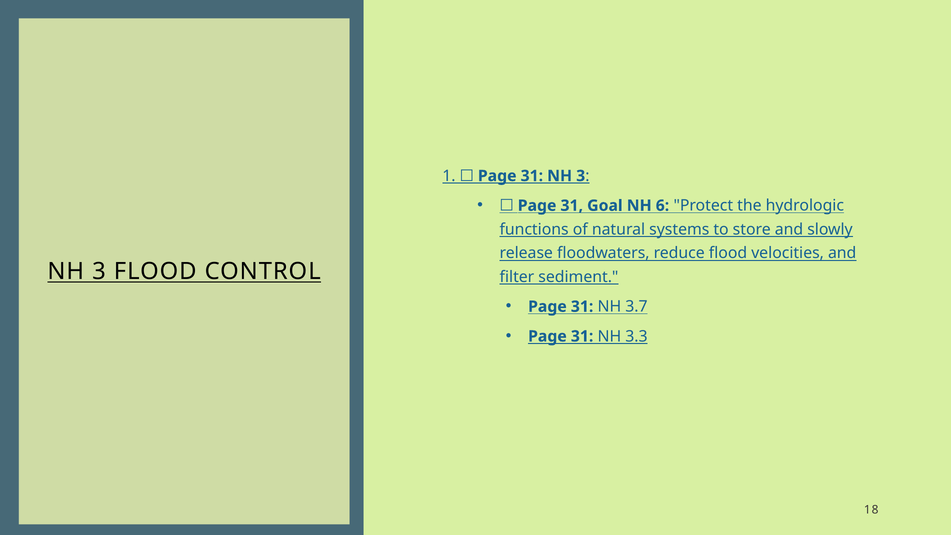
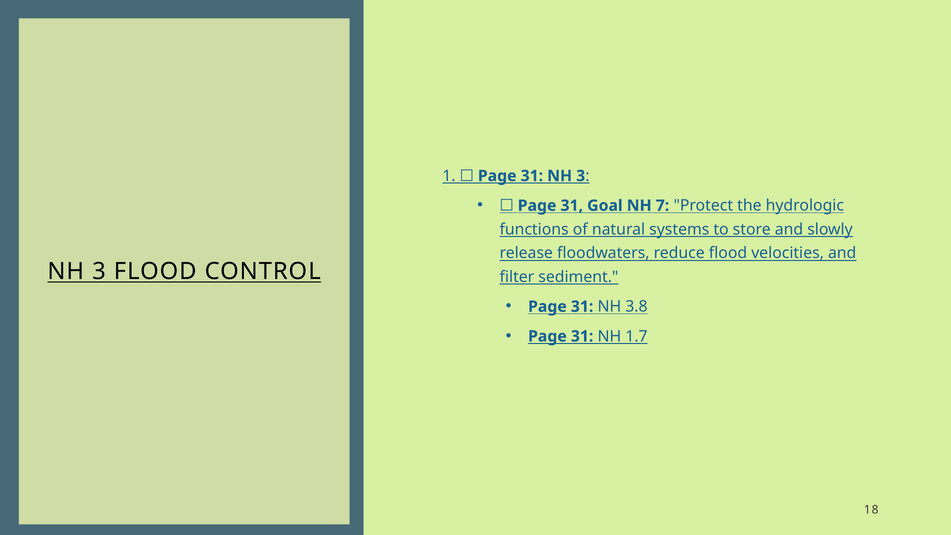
6: 6 -> 7 (662, 206)
3.7: 3.7 -> 3.8 (636, 307)
3.3: 3.3 -> 1.7 (636, 336)
